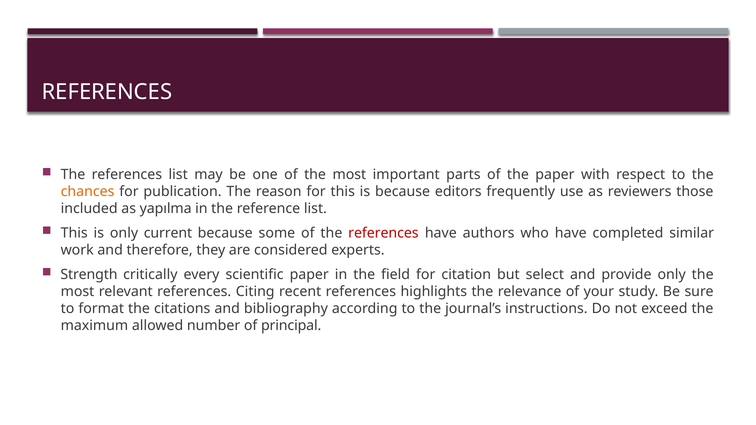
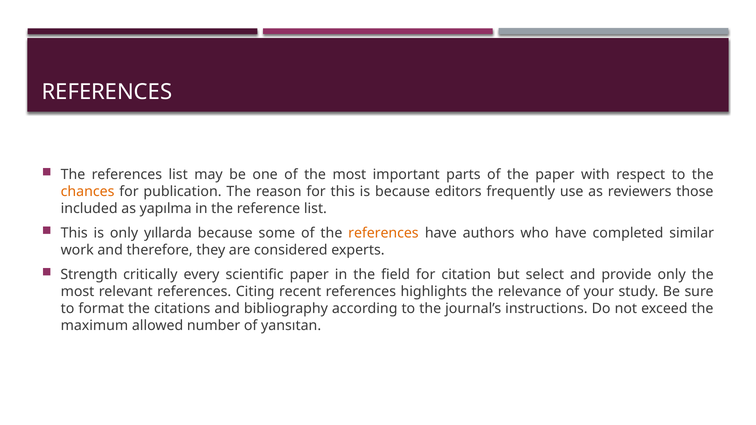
current: current -> yıllarda (168, 233)
references colour: red -> orange (383, 233)
principal: principal -> yansıtan (291, 326)
